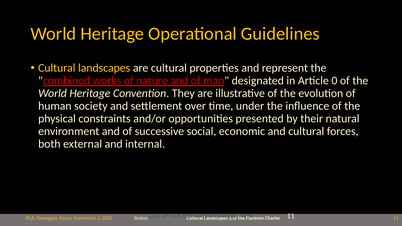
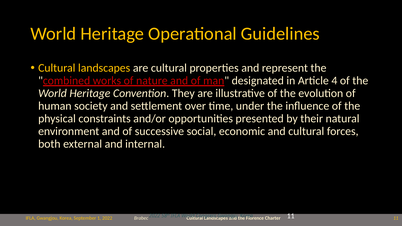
0: 0 -> 4 (334, 81)
